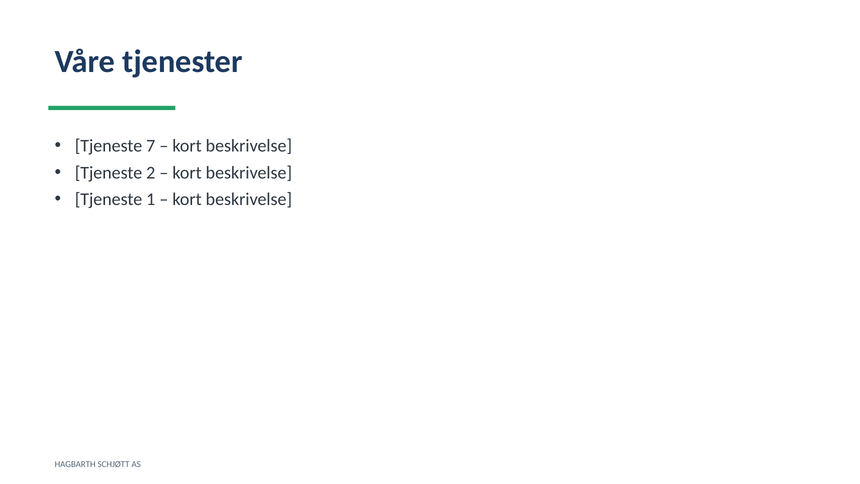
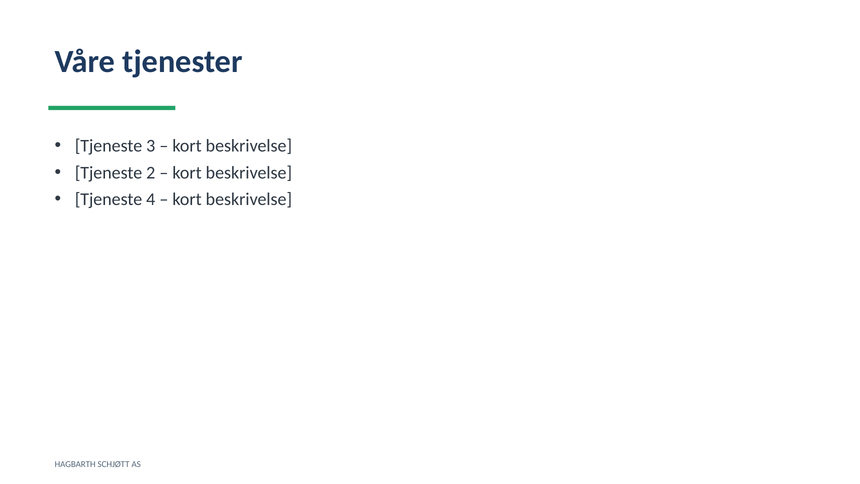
7: 7 -> 3 (151, 146)
1: 1 -> 4 (151, 199)
